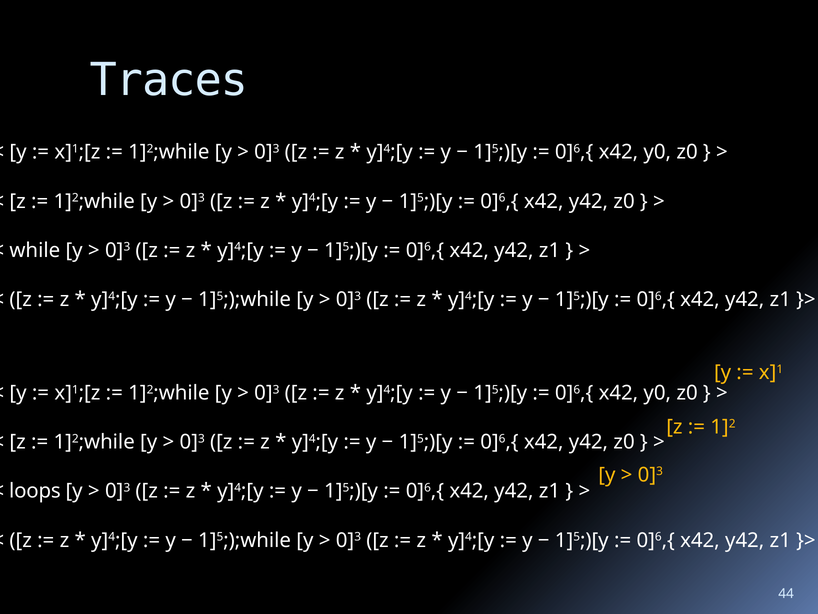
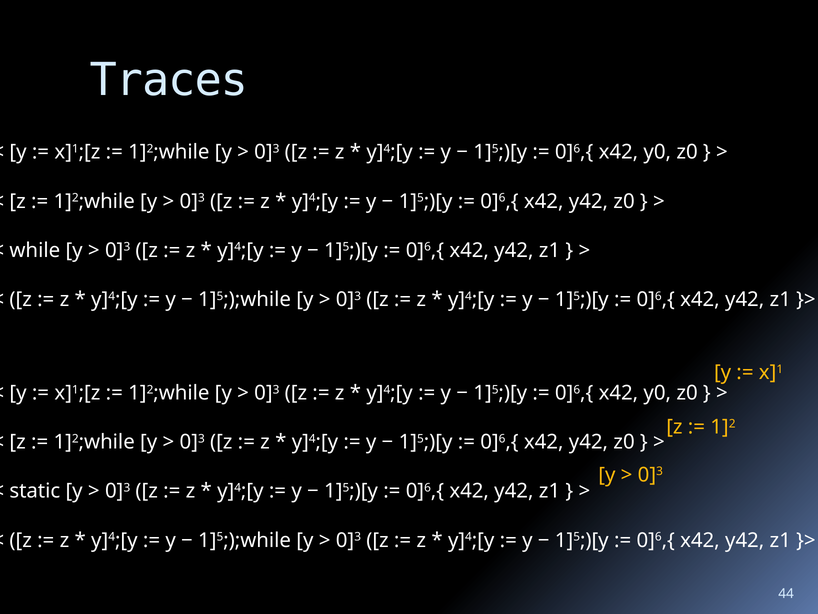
loops: loops -> static (35, 491)
